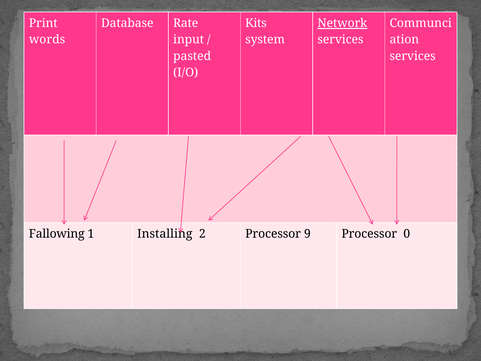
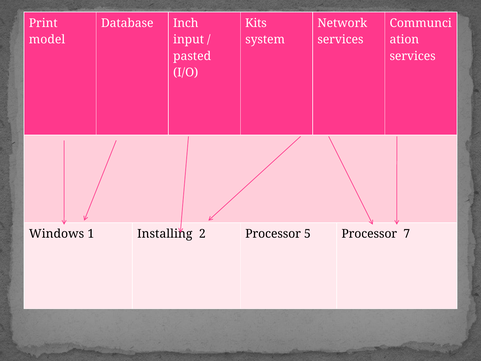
Rate: Rate -> Inch (186, 23)
Network underline: present -> none (342, 23)
words: words -> model (47, 40)
Fallowing: Fallowing -> Windows (57, 234)
9: 9 -> 5 (307, 234)
0: 0 -> 7 (407, 234)
